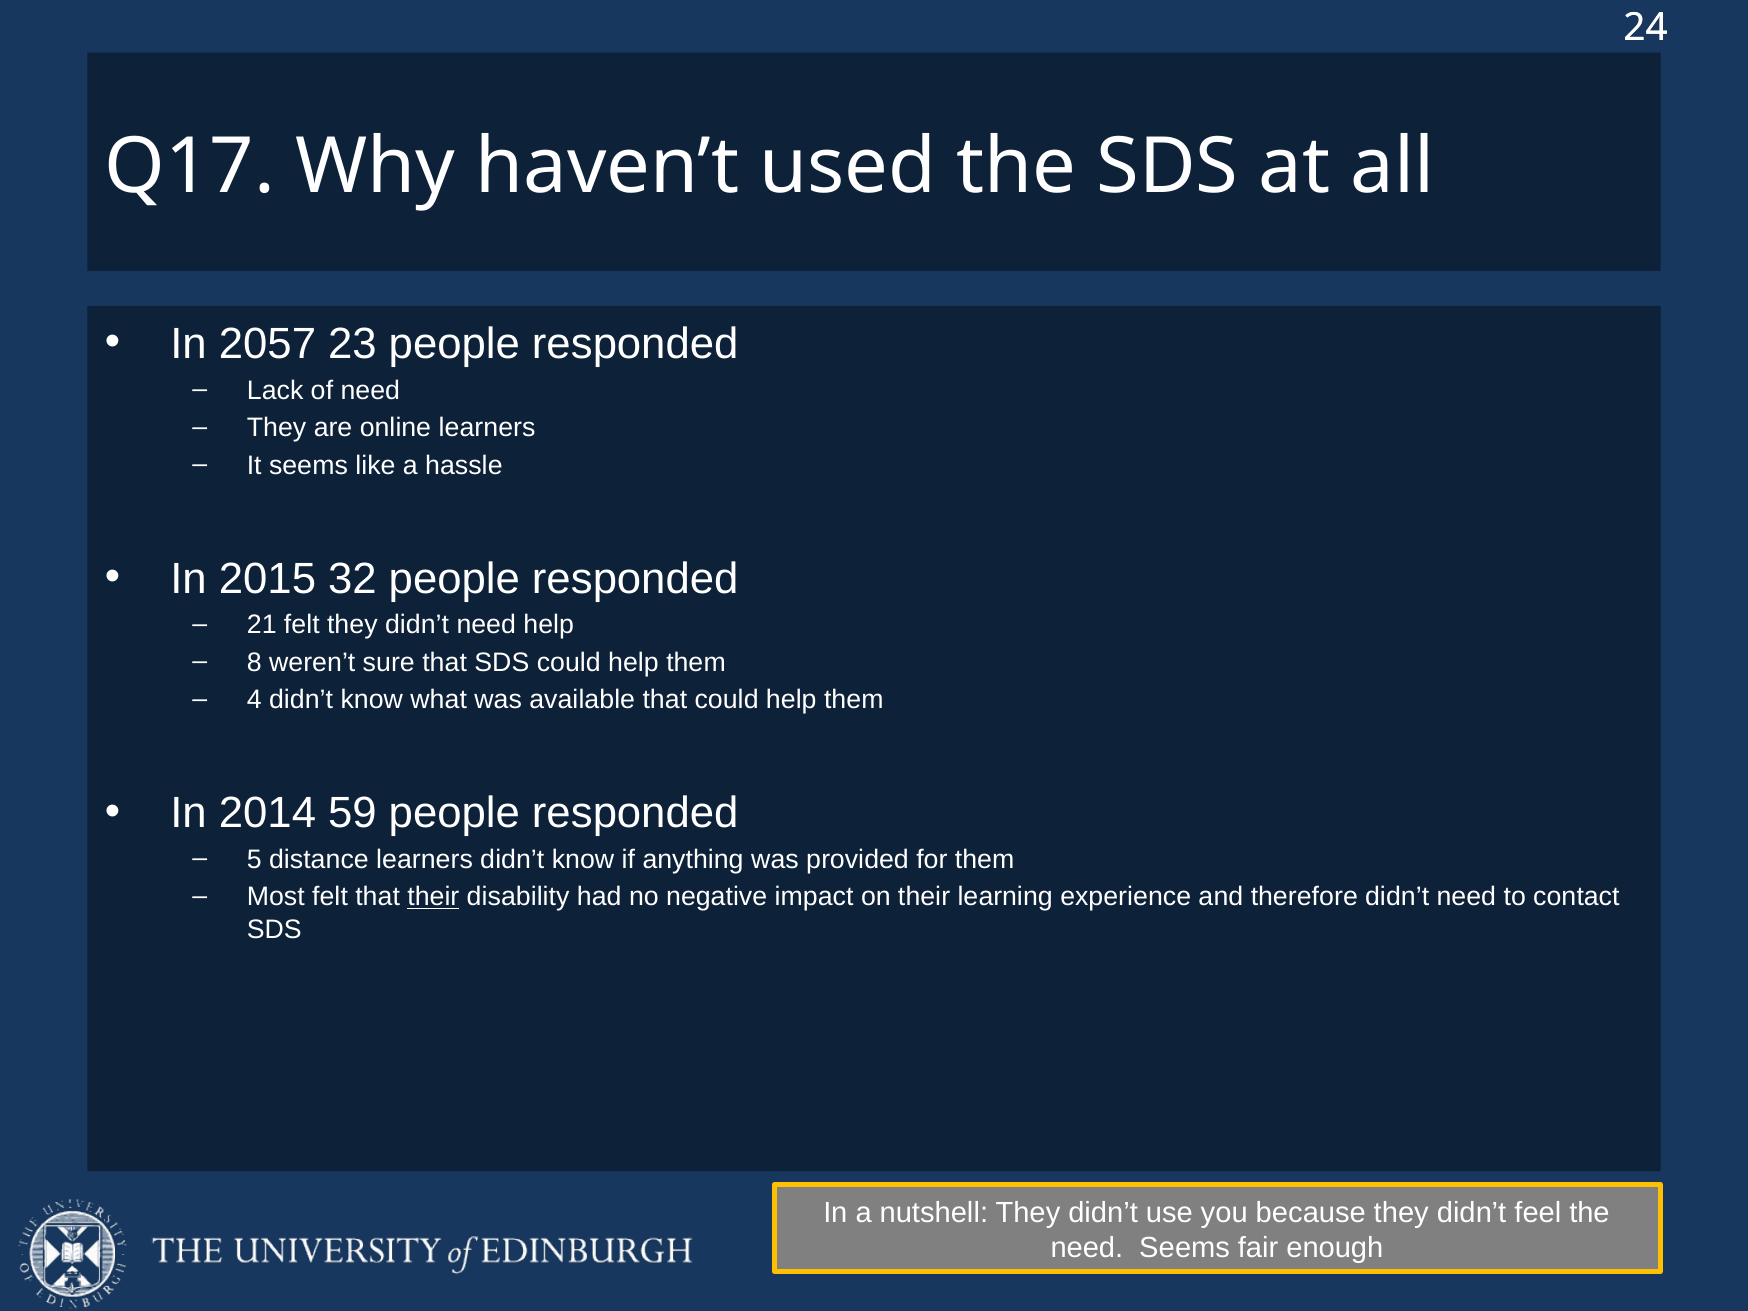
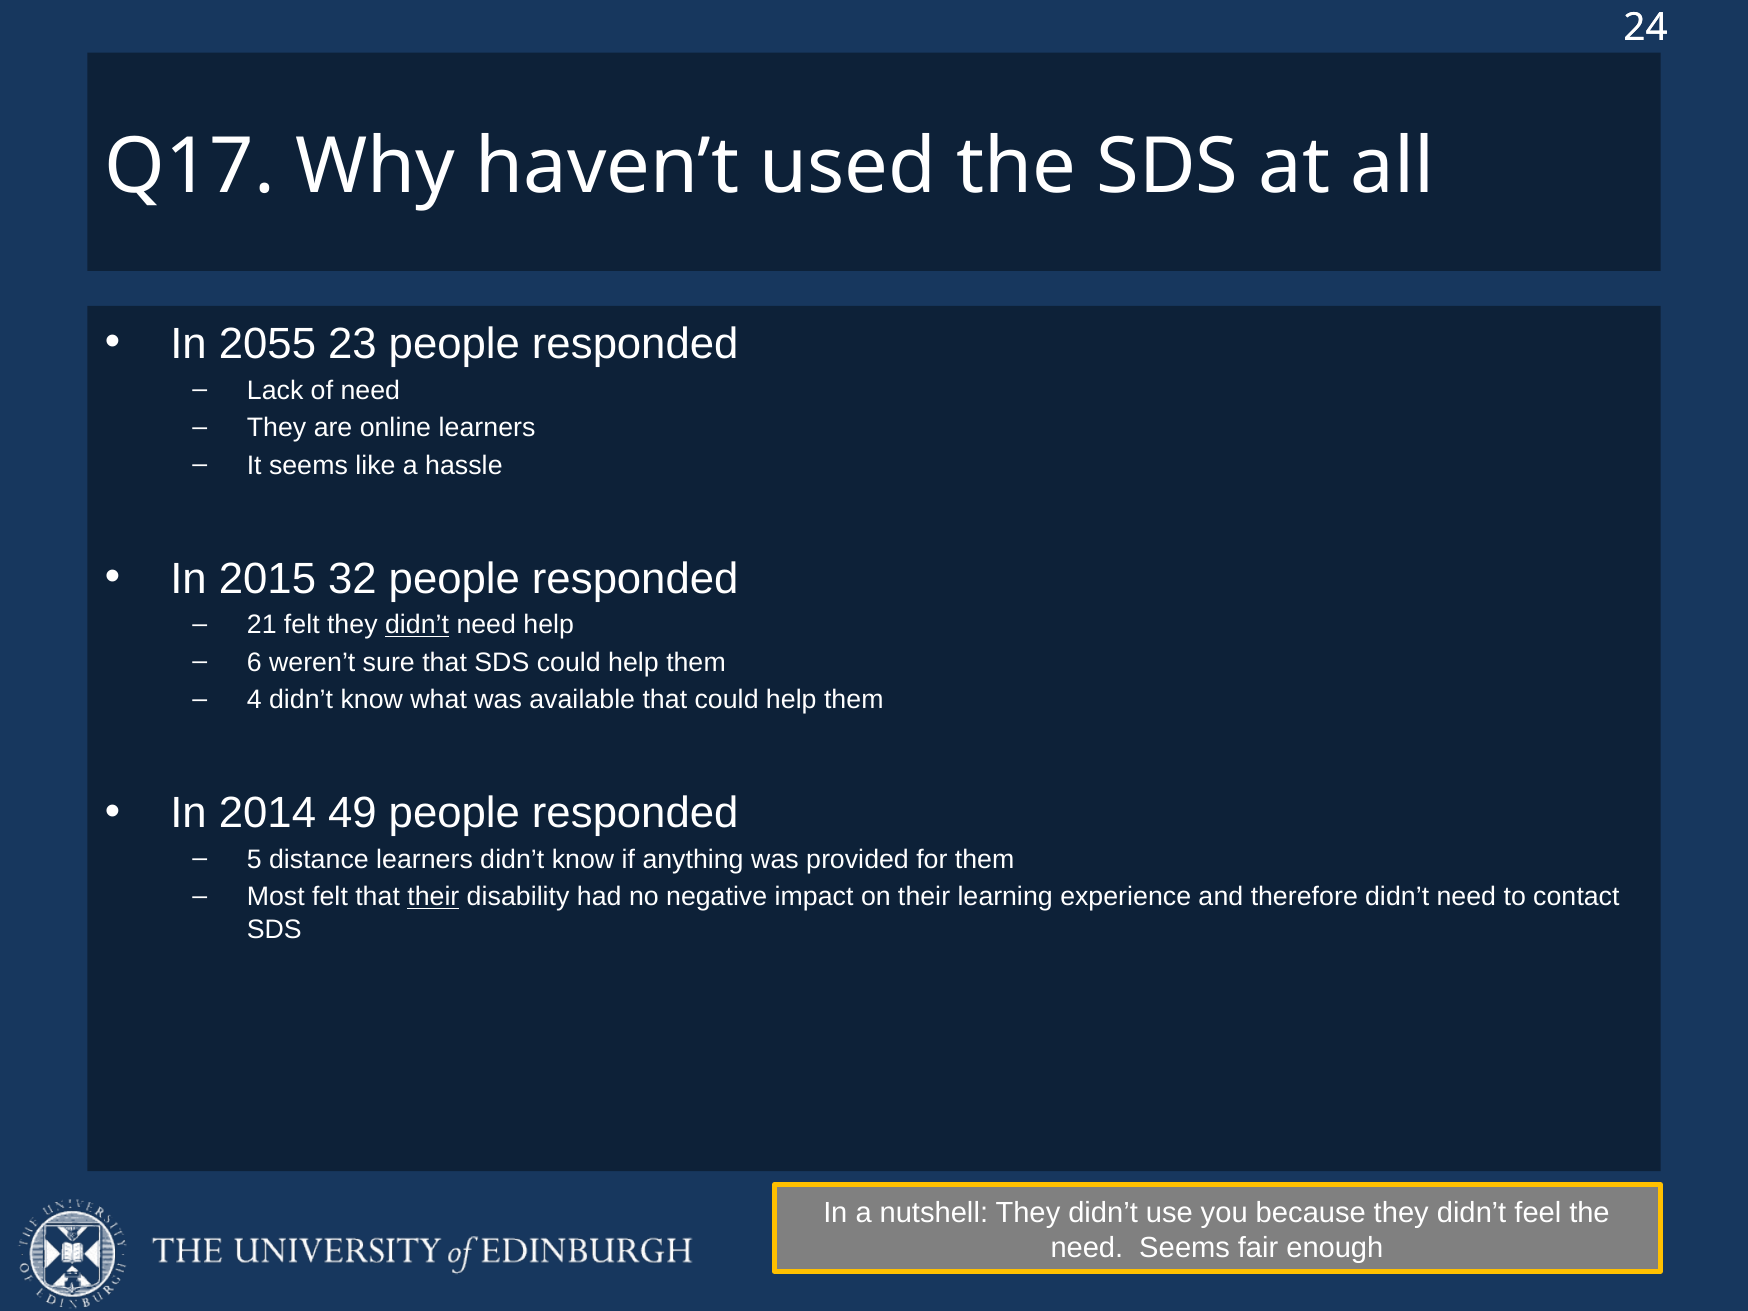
2057: 2057 -> 2055 (267, 344)
didn’t underline: none -> present (417, 625)
8: 8 -> 6 (254, 662)
59: 59 -> 49 (352, 813)
